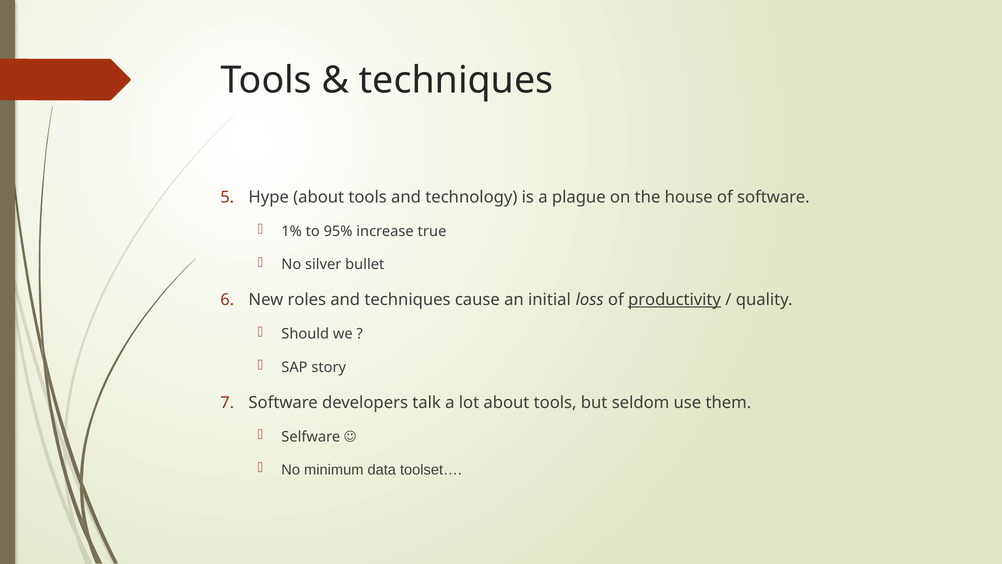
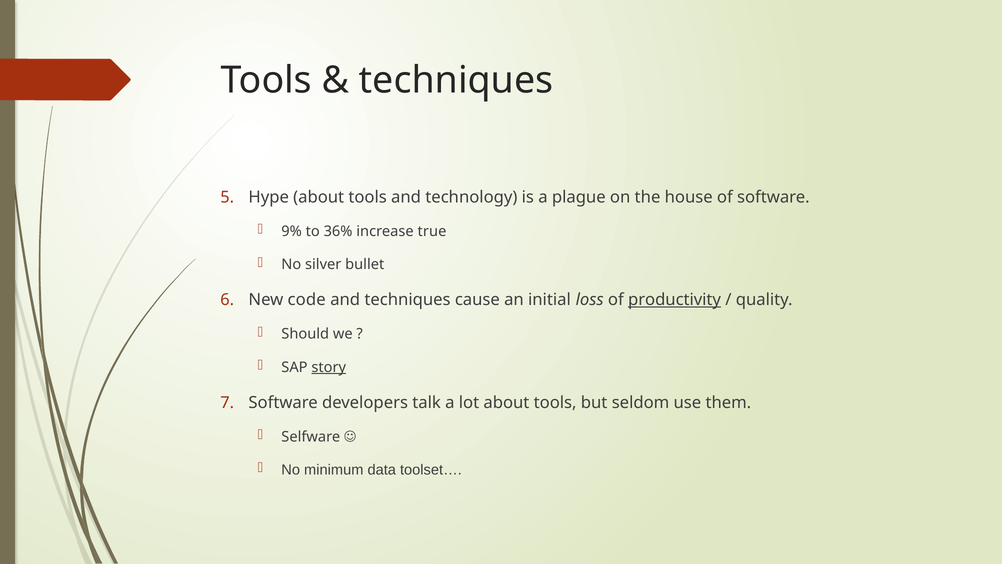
1%: 1% -> 9% (292, 231)
95%: 95% -> 36% (338, 231)
roles: roles -> code (307, 300)
story underline: none -> present (329, 367)
